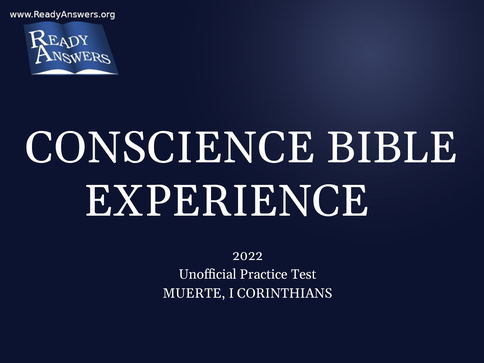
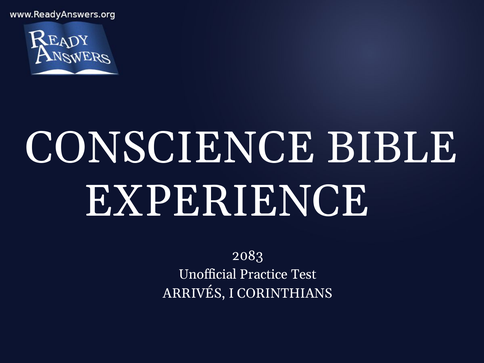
2022: 2022 -> 2083 (248, 256)
MUERTE: MUERTE -> ARRIVÉS (194, 293)
